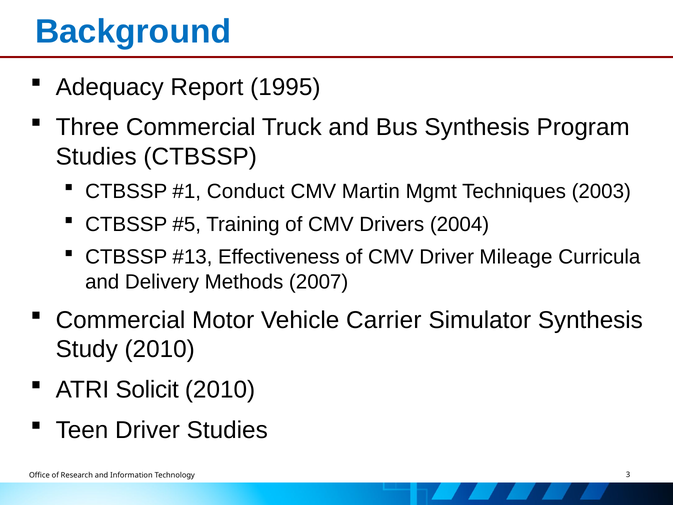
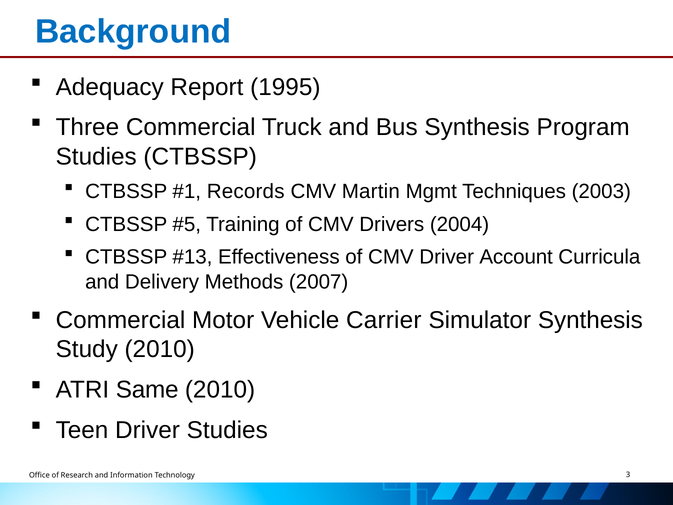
Conduct: Conduct -> Records (246, 191)
Mileage: Mileage -> Account (516, 257)
Solicit: Solicit -> Same (147, 390)
